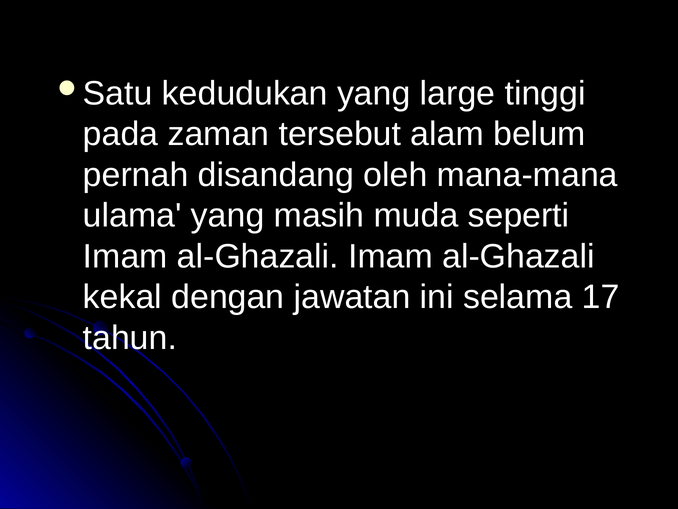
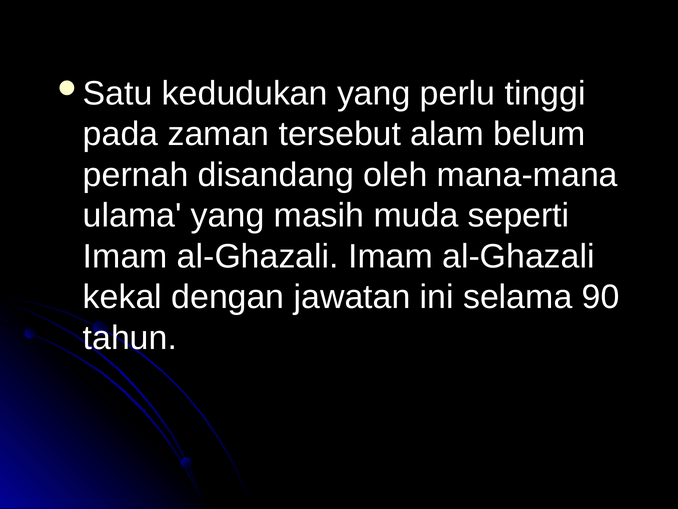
large: large -> perlu (458, 93)
17: 17 -> 90 (601, 297)
